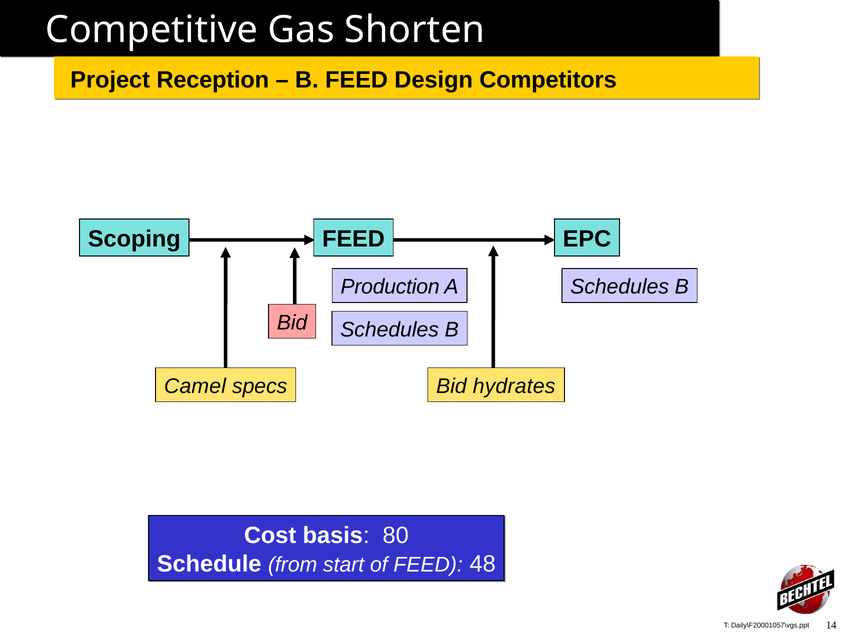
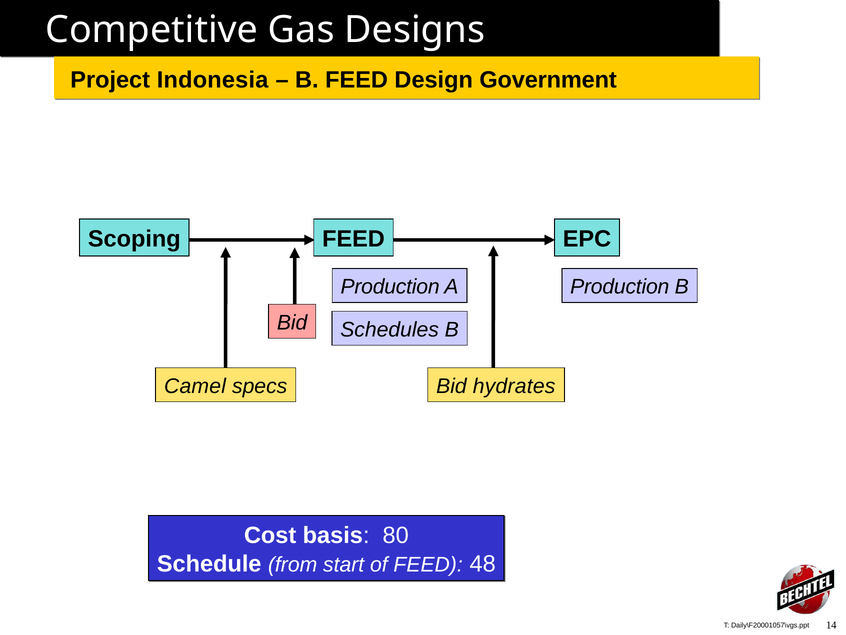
Shorten: Shorten -> Designs (415, 30)
Reception: Reception -> Indonesia (213, 80)
Competitors: Competitors -> Government (548, 80)
Schedules: Schedules -> Production (620, 287)
